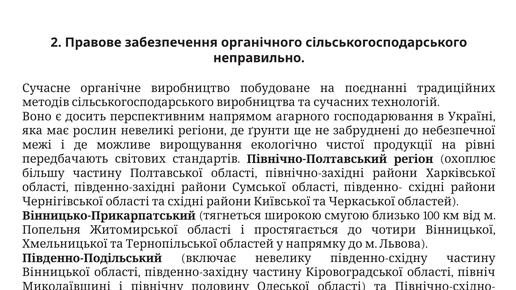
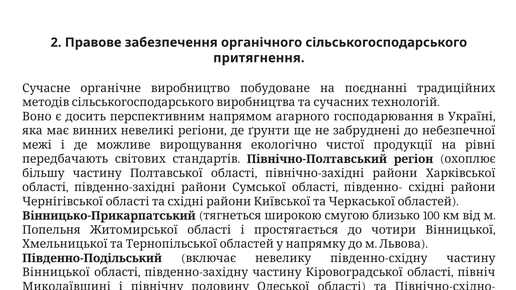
неправильно: неправильно -> притягнення (259, 58)
рослин: рослин -> винних (95, 131)
